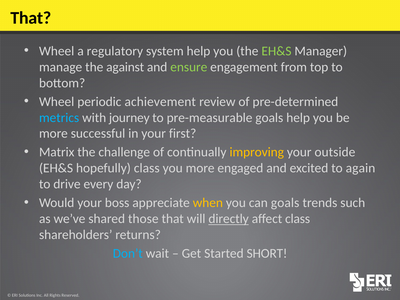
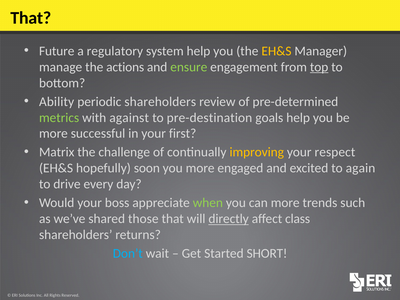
Wheel: Wheel -> Future (57, 51)
EH&S colour: light green -> yellow (276, 51)
against: against -> actions (125, 67)
top underline: none -> present (319, 67)
Wheel: Wheel -> Ability (57, 102)
periodic achievement: achievement -> shareholders (160, 102)
metrics colour: light blue -> light green (59, 118)
journey: journey -> against (129, 118)
pre-measurable: pre-measurable -> pre-destination (209, 118)
outside: outside -> respect (335, 152)
hopefully class: class -> soon (147, 168)
when colour: yellow -> light green (208, 203)
can goals: goals -> more (285, 203)
